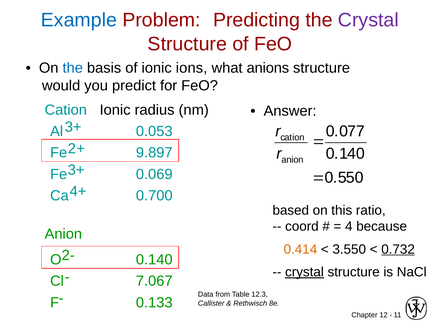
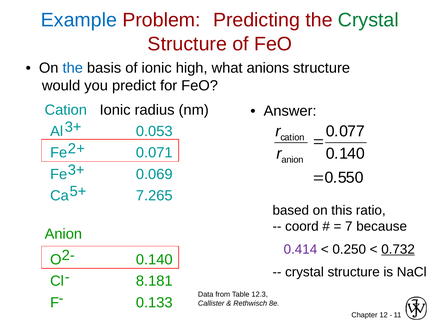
Crystal colour: purple -> green (368, 20)
ions: ions -> high (192, 68)
9.897: 9.897 -> 0.071 (154, 153)
4+: 4+ -> 5+ (78, 191)
0.700: 0.700 -> 7.265 (154, 196)
4: 4 -> 7 (349, 227)
0.414 colour: orange -> purple (300, 249)
3.550: 3.550 -> 0.250 (349, 249)
crystal underline: present -> none (304, 272)
7.067: 7.067 -> 8.181 (154, 281)
